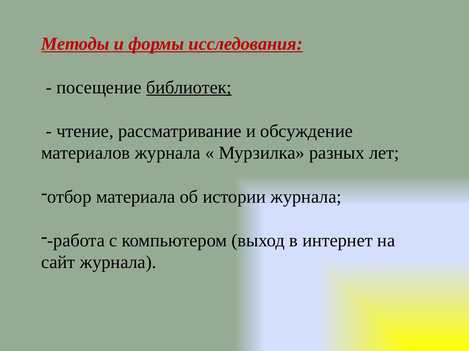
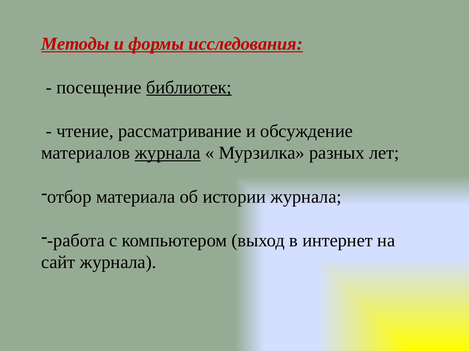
журнала underline: none -> present (168, 153)
